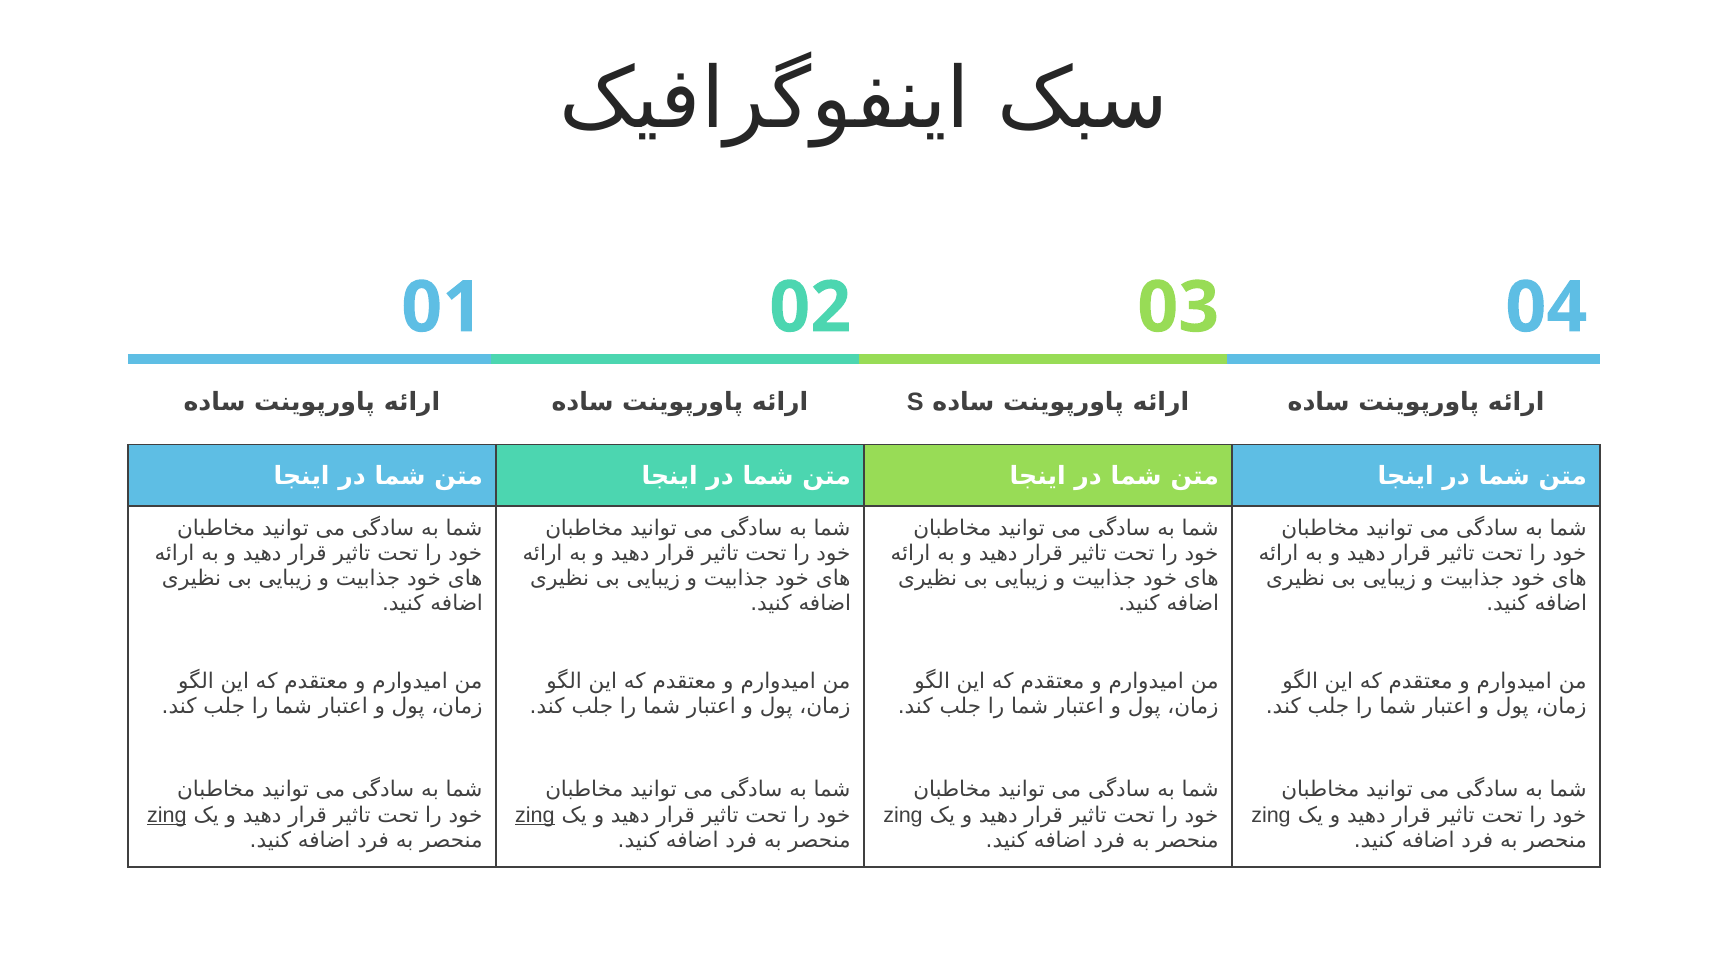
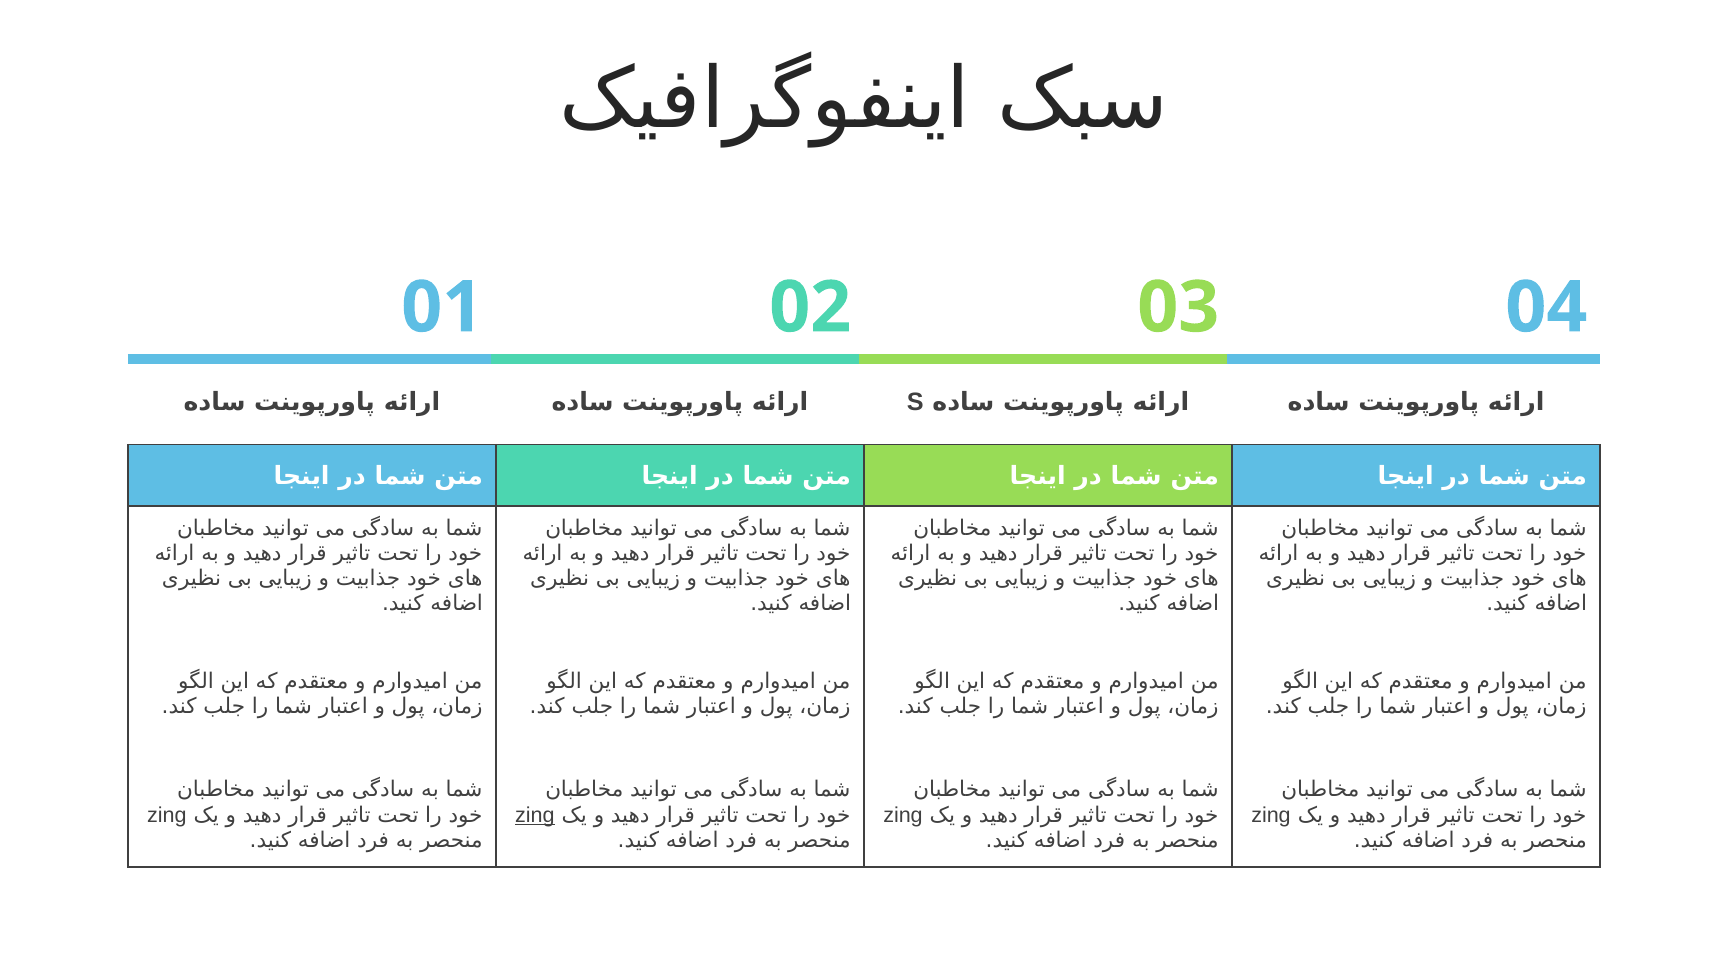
zing underline: present -> none (167, 815)
